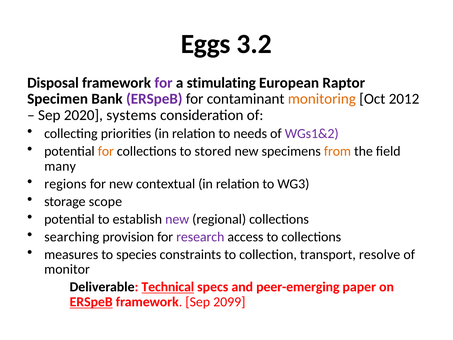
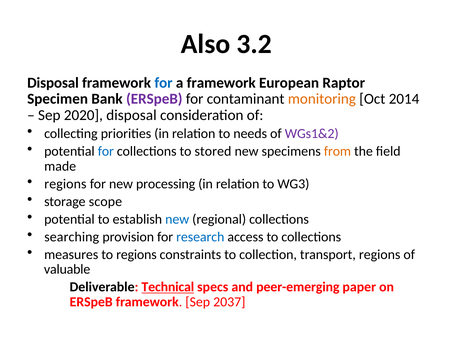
Eggs: Eggs -> Also (206, 44)
for colour: purple -> blue (164, 83)
a stimulating: stimulating -> framework (221, 83)
2012: 2012 -> 2014 (404, 99)
2020 systems: systems -> disposal (131, 115)
for colour: orange -> blue (106, 151)
many: many -> made (60, 166)
contextual: contextual -> processing (166, 184)
new colour: purple -> blue (177, 219)
research colour: purple -> blue (200, 237)
to species: species -> regions (136, 254)
transport resolve: resolve -> regions (380, 254)
monitor: monitor -> valuable (67, 269)
ERSpeB underline: present -> none (91, 302)
2099: 2099 -> 2037 (229, 302)
